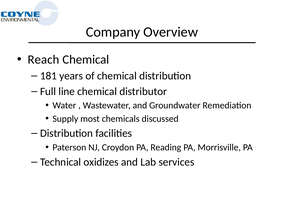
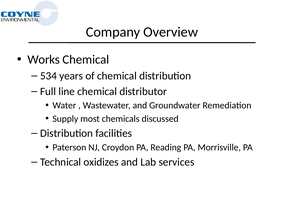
Reach: Reach -> Works (44, 60)
181: 181 -> 534 (48, 76)
